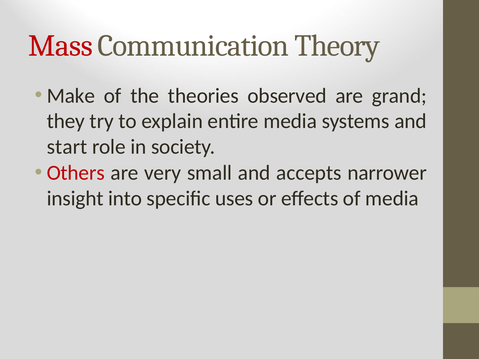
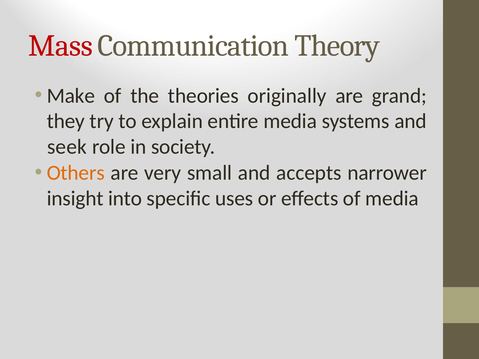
observed: observed -> originally (287, 96)
start: start -> seek (67, 147)
Others colour: red -> orange (76, 173)
